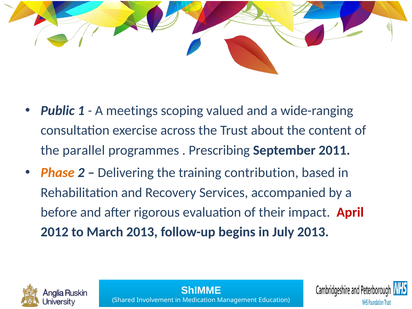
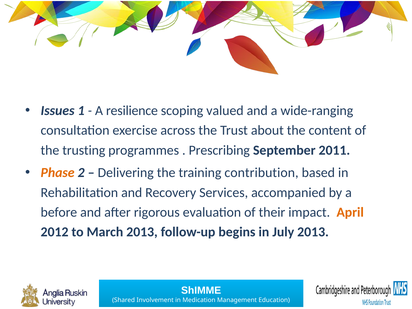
Public: Public -> Issues (58, 111)
meetings: meetings -> resilience (132, 111)
parallel: parallel -> trusting (84, 150)
April colour: red -> orange (350, 212)
